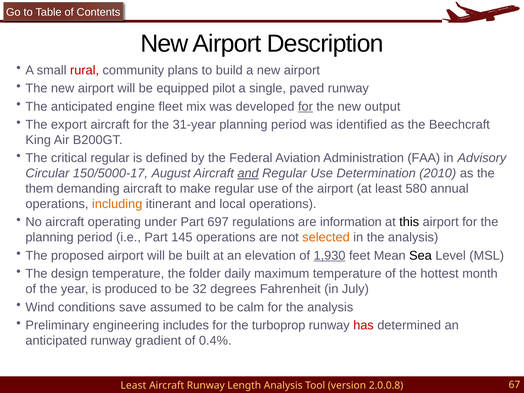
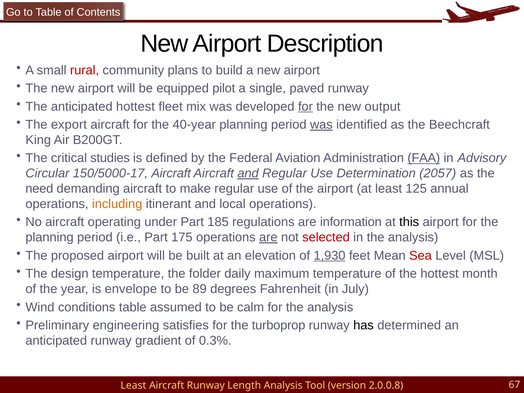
anticipated engine: engine -> hottest (135, 106)
31-year: 31-year -> 40-year (194, 125)
was underline: none -> present (321, 125)
critical regular: regular -> studies (110, 158)
FAA underline: none -> present (424, 158)
150/5000-17 August: August -> Aircraft (171, 173)
2010: 2010 -> 2057 (438, 173)
them: them -> need (39, 189)
580: 580 -> 125 (416, 189)
697: 697 -> 185 (218, 222)
145: 145 -> 175 (182, 237)
are underline: none -> present (268, 237)
selected colour: orange -> red (326, 237)
Sea colour: black -> red (420, 256)
produced: produced -> envelope (131, 289)
32: 32 -> 89 (200, 289)
conditions save: save -> table (133, 307)
includes: includes -> satisfies (186, 325)
has colour: red -> black (364, 325)
0.4%: 0.4% -> 0.3% (215, 341)
